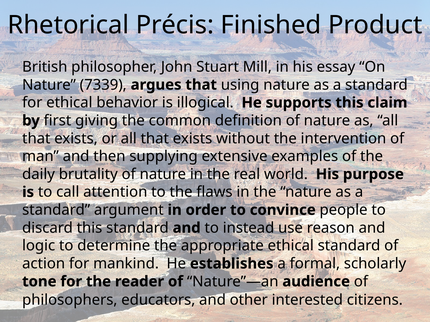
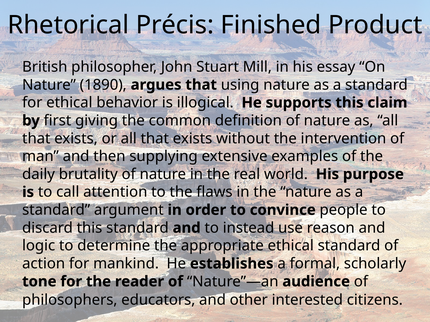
7339: 7339 -> 1890 (103, 85)
